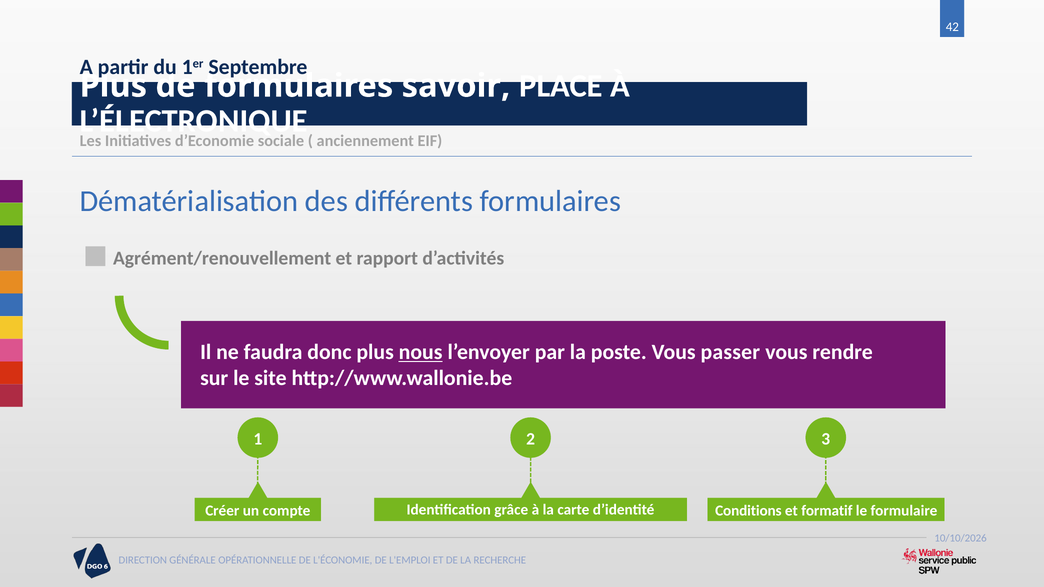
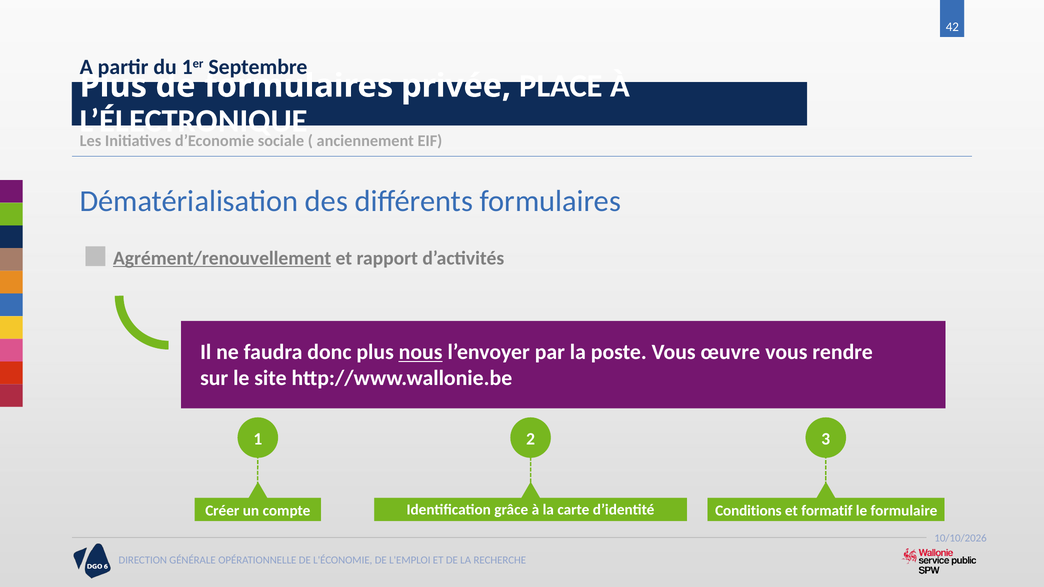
savoir: savoir -> privée (456, 86)
Agrément/renouvellement underline: none -> present (222, 258)
passer: passer -> œuvre (730, 352)
